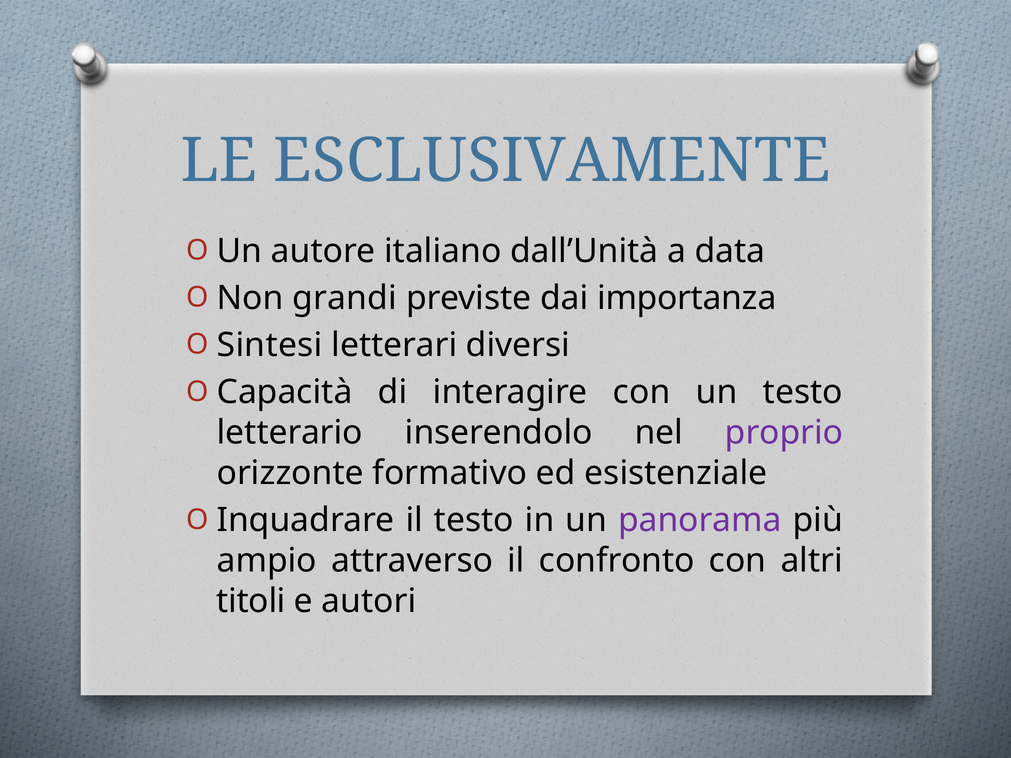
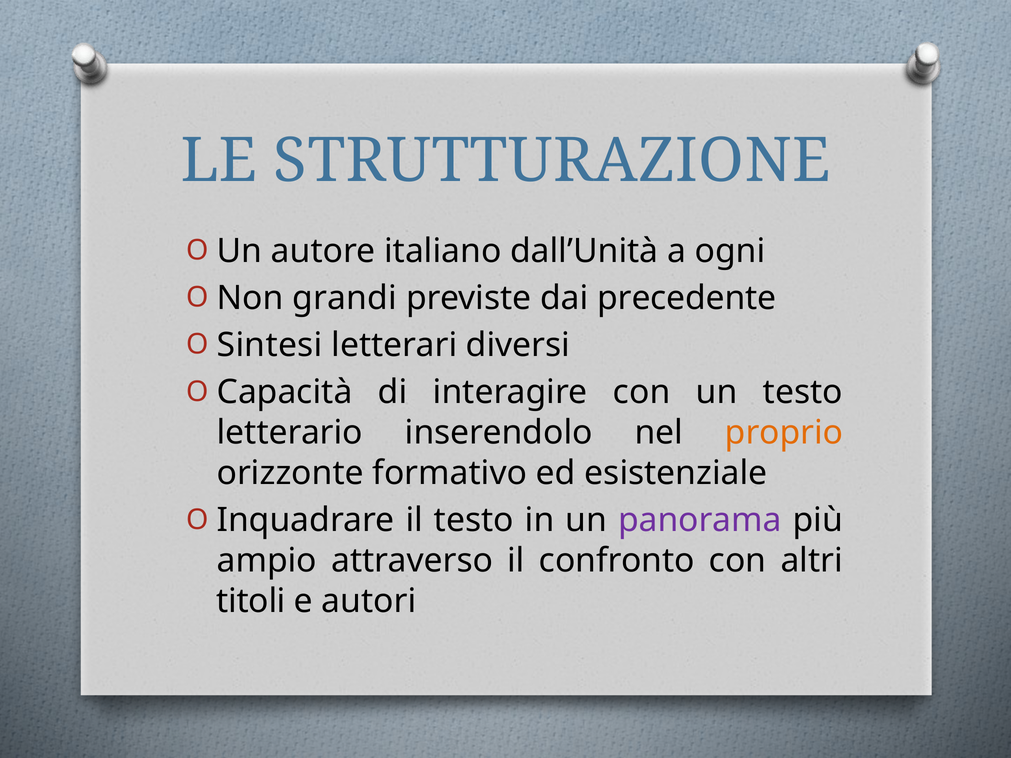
ESCLUSIVAMENTE: ESCLUSIVAMENTE -> STRUTTURAZIONE (552, 161)
data: data -> ogni (730, 251)
importanza: importanza -> precedente (687, 298)
proprio colour: purple -> orange (784, 433)
